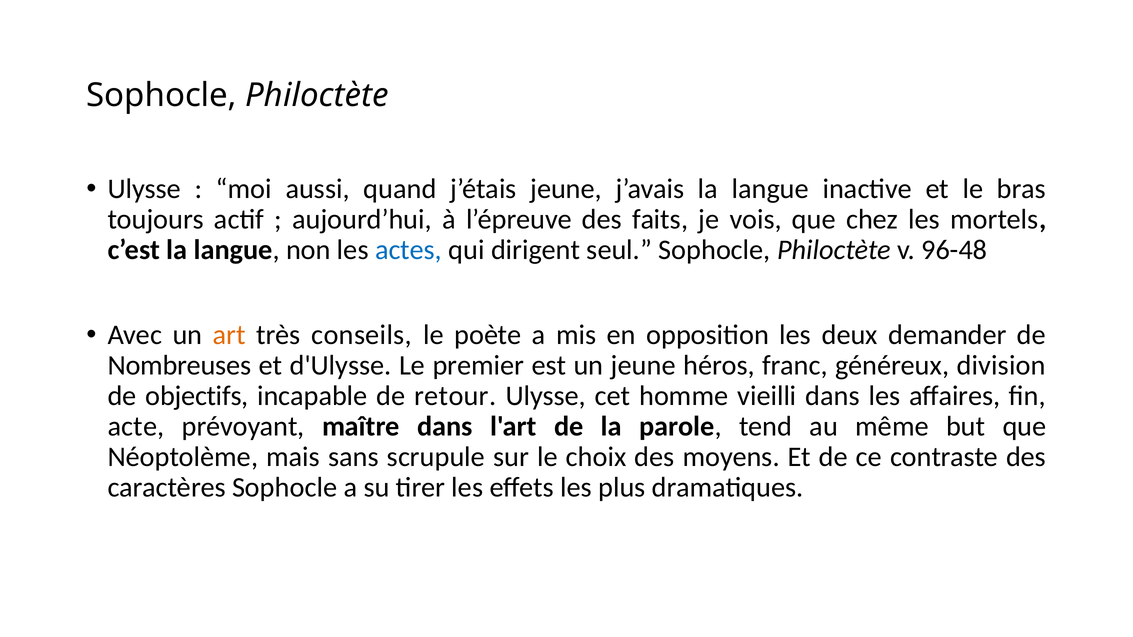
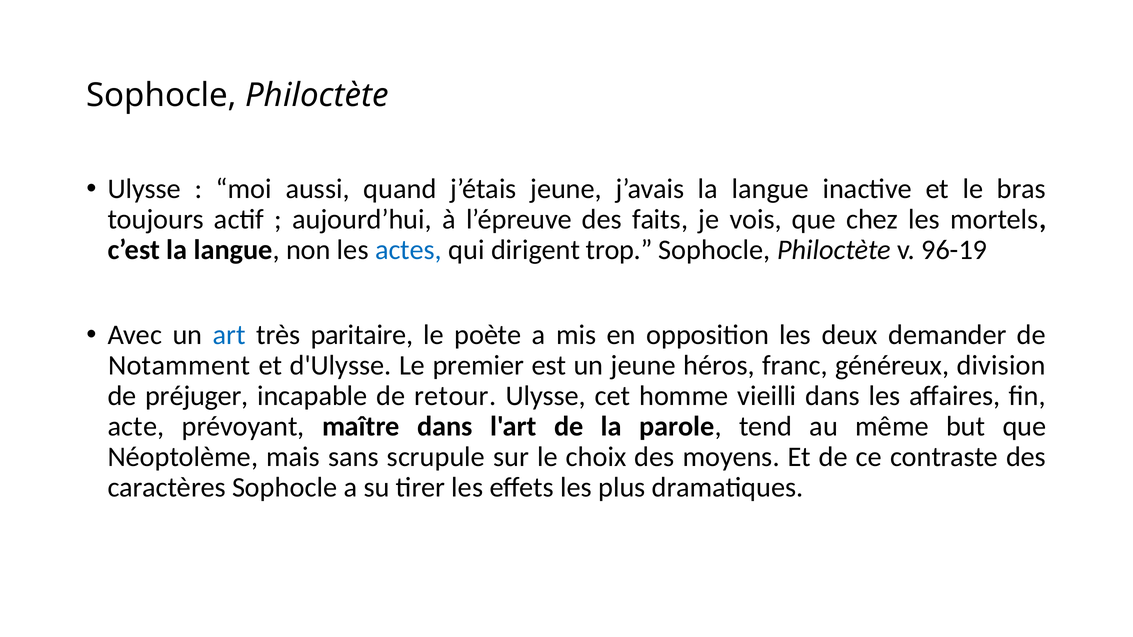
seul: seul -> trop (619, 250)
96-48: 96-48 -> 96-19 (954, 250)
art colour: orange -> blue (229, 335)
conseils: conseils -> paritaire (362, 335)
Nombreuses: Nombreuses -> Notamment (179, 366)
objectifs: objectifs -> préjuger (197, 396)
